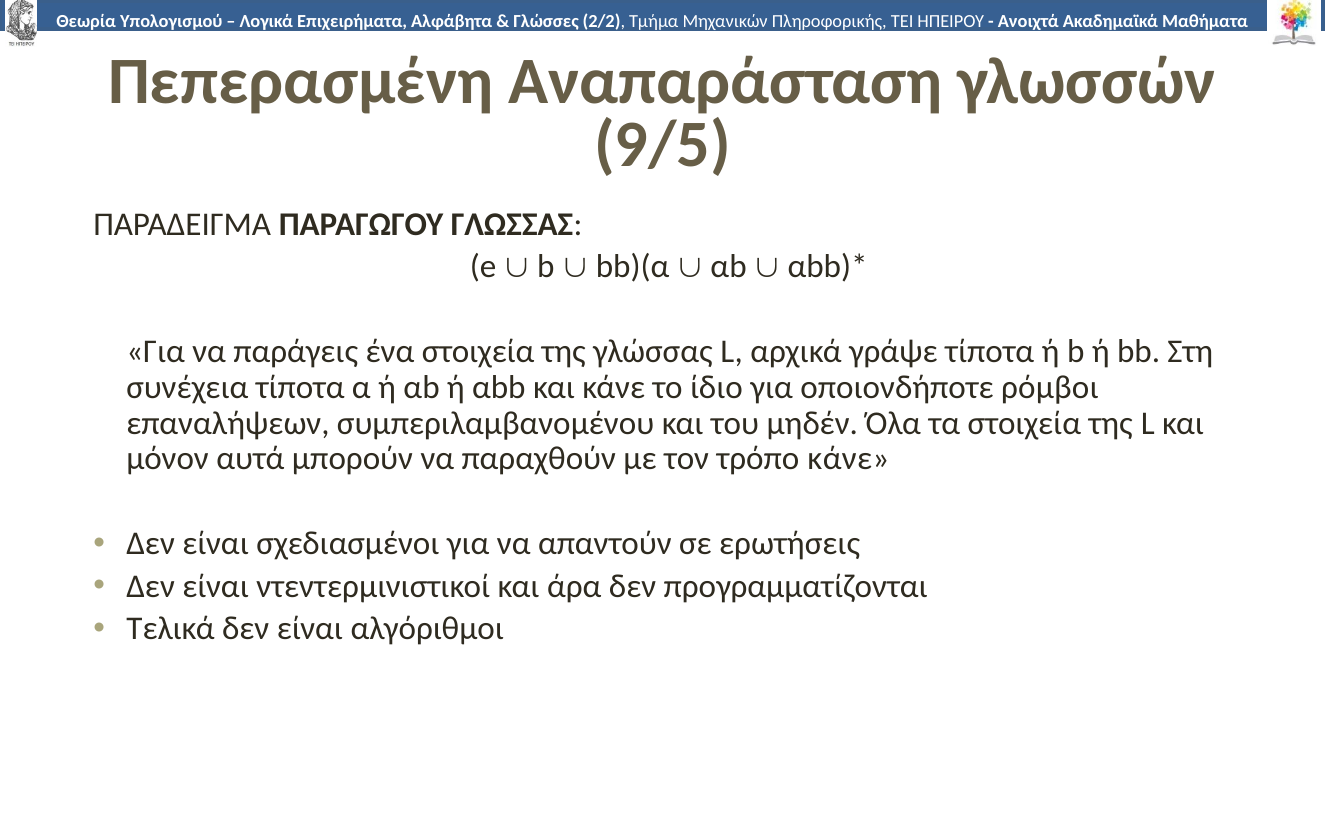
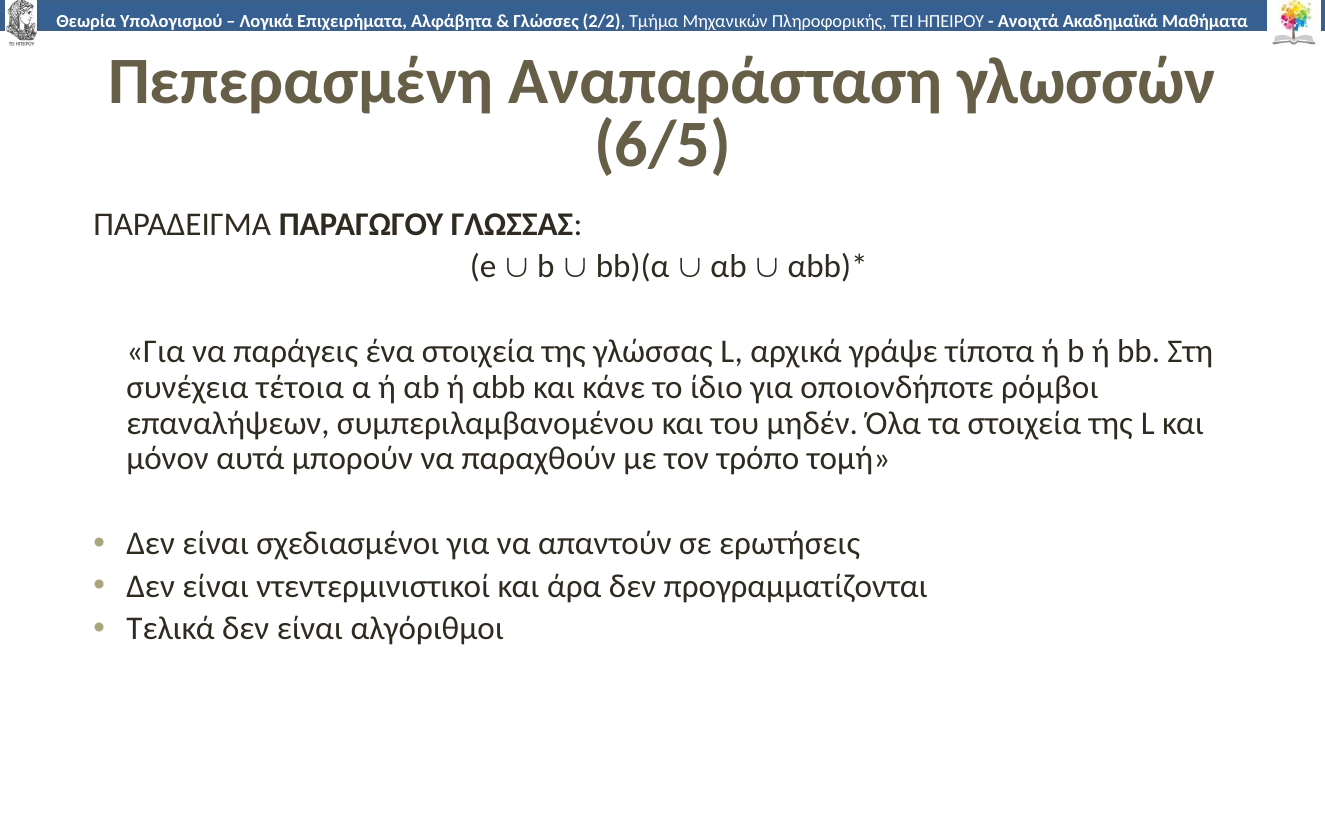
9/5: 9/5 -> 6/5 (662, 145)
συνέχεια τίποτα: τίποτα -> τέτοια (300, 387)
τρόπο κάνε: κάνε -> τομή (849, 459)
